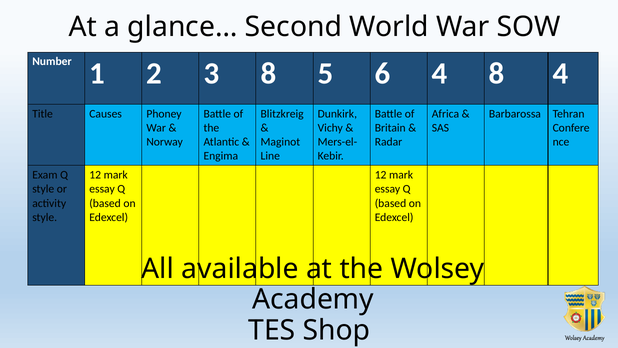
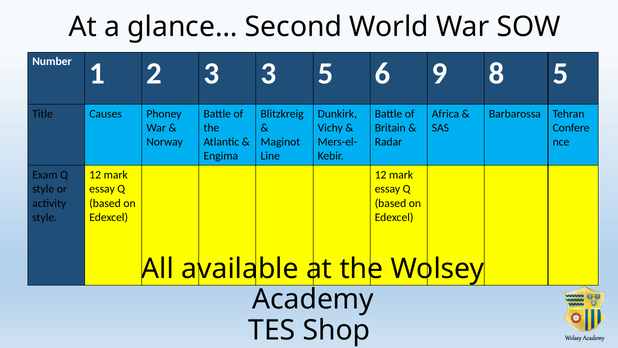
3 8: 8 -> 3 (268, 74)
6 4: 4 -> 9 (440, 74)
8 4: 4 -> 5 (560, 74)
